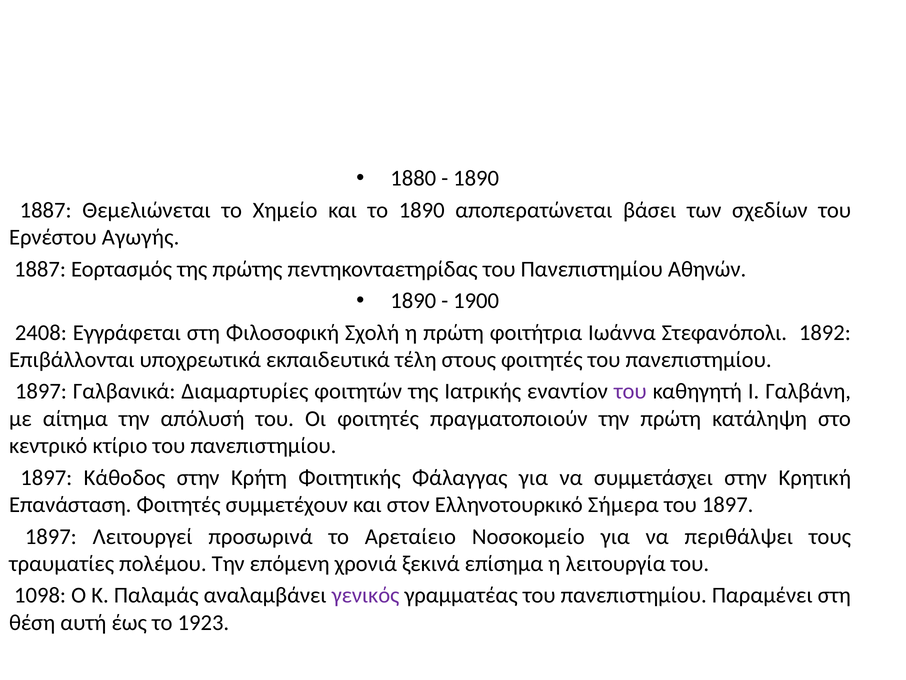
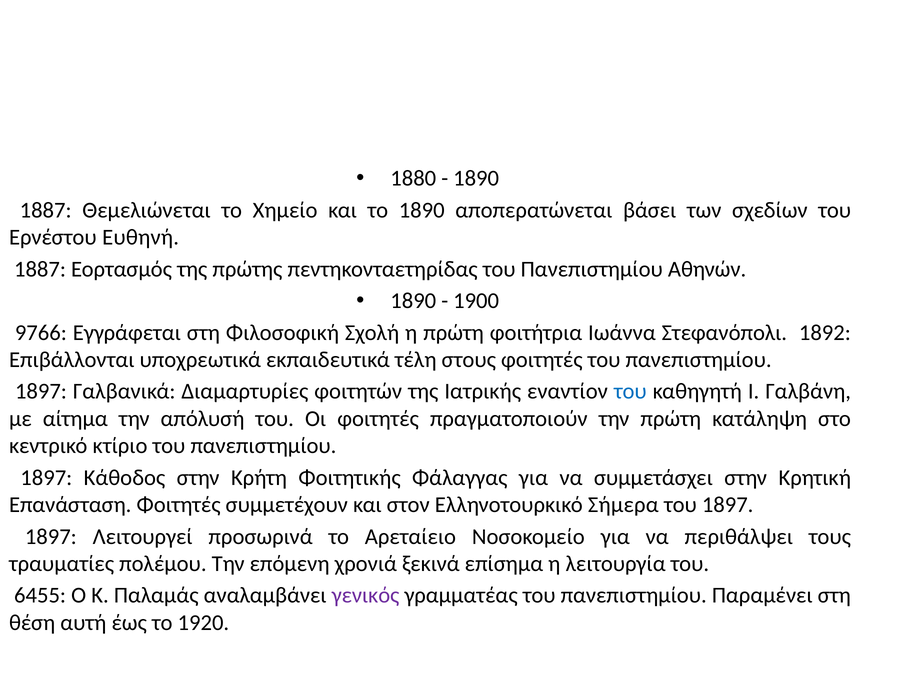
Αγωγής: Αγωγής -> Ευθηνή (141, 237)
2408: 2408 -> 9766 (41, 332)
του colour: purple -> blue (630, 391)
1098: 1098 -> 6455 (40, 595)
1923: 1923 -> 1920 (203, 622)
